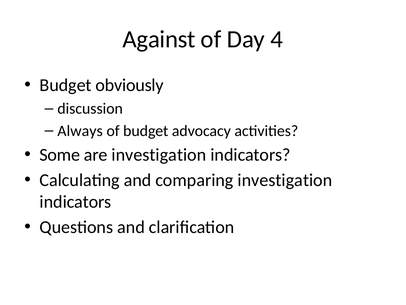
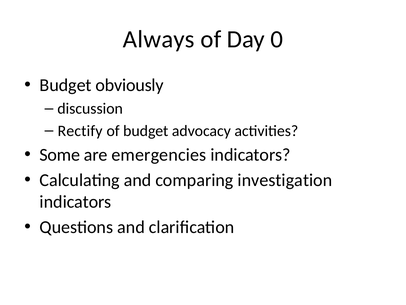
Against: Against -> Always (159, 39)
4: 4 -> 0 (277, 39)
Always: Always -> Rectify (80, 131)
are investigation: investigation -> emergencies (159, 155)
